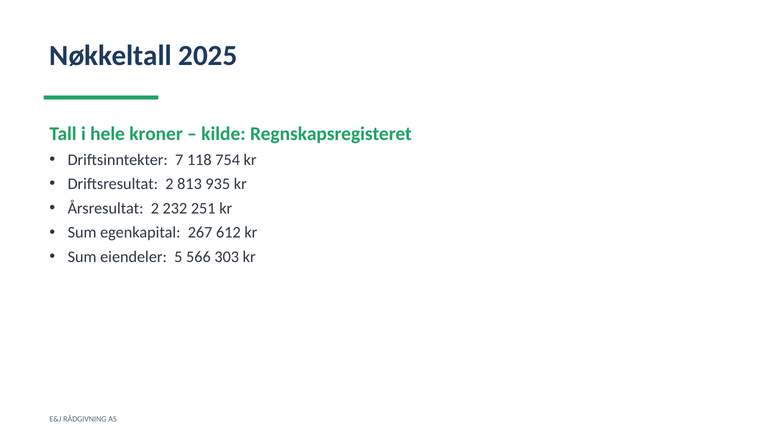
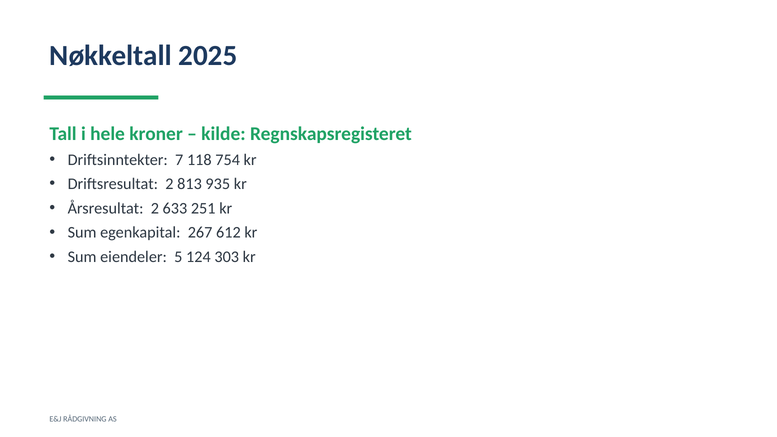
232: 232 -> 633 (175, 208)
566: 566 -> 124 (198, 257)
